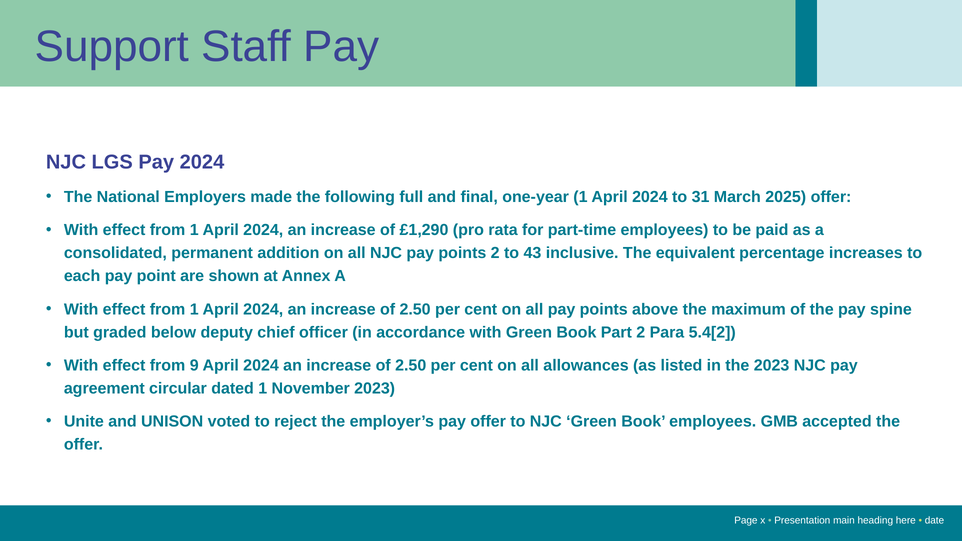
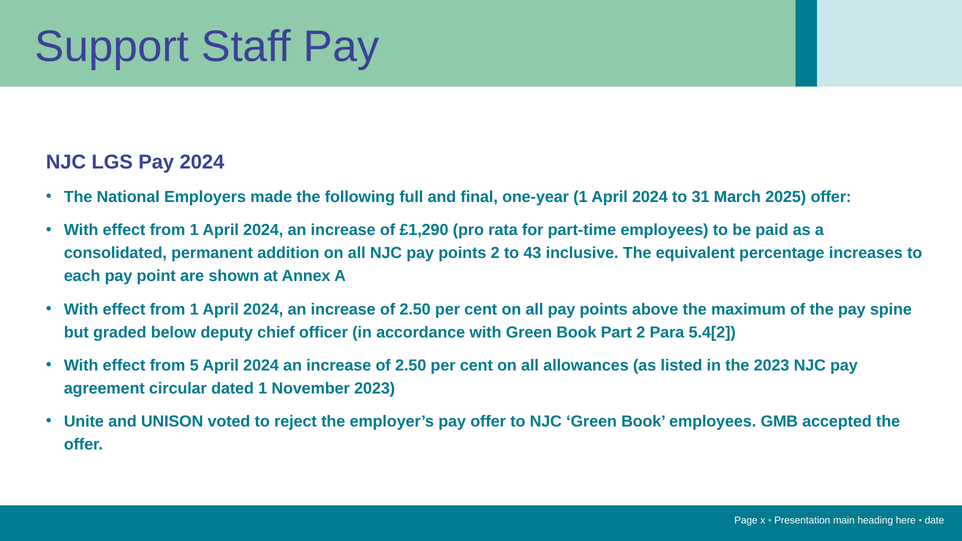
9: 9 -> 5 (194, 365)
